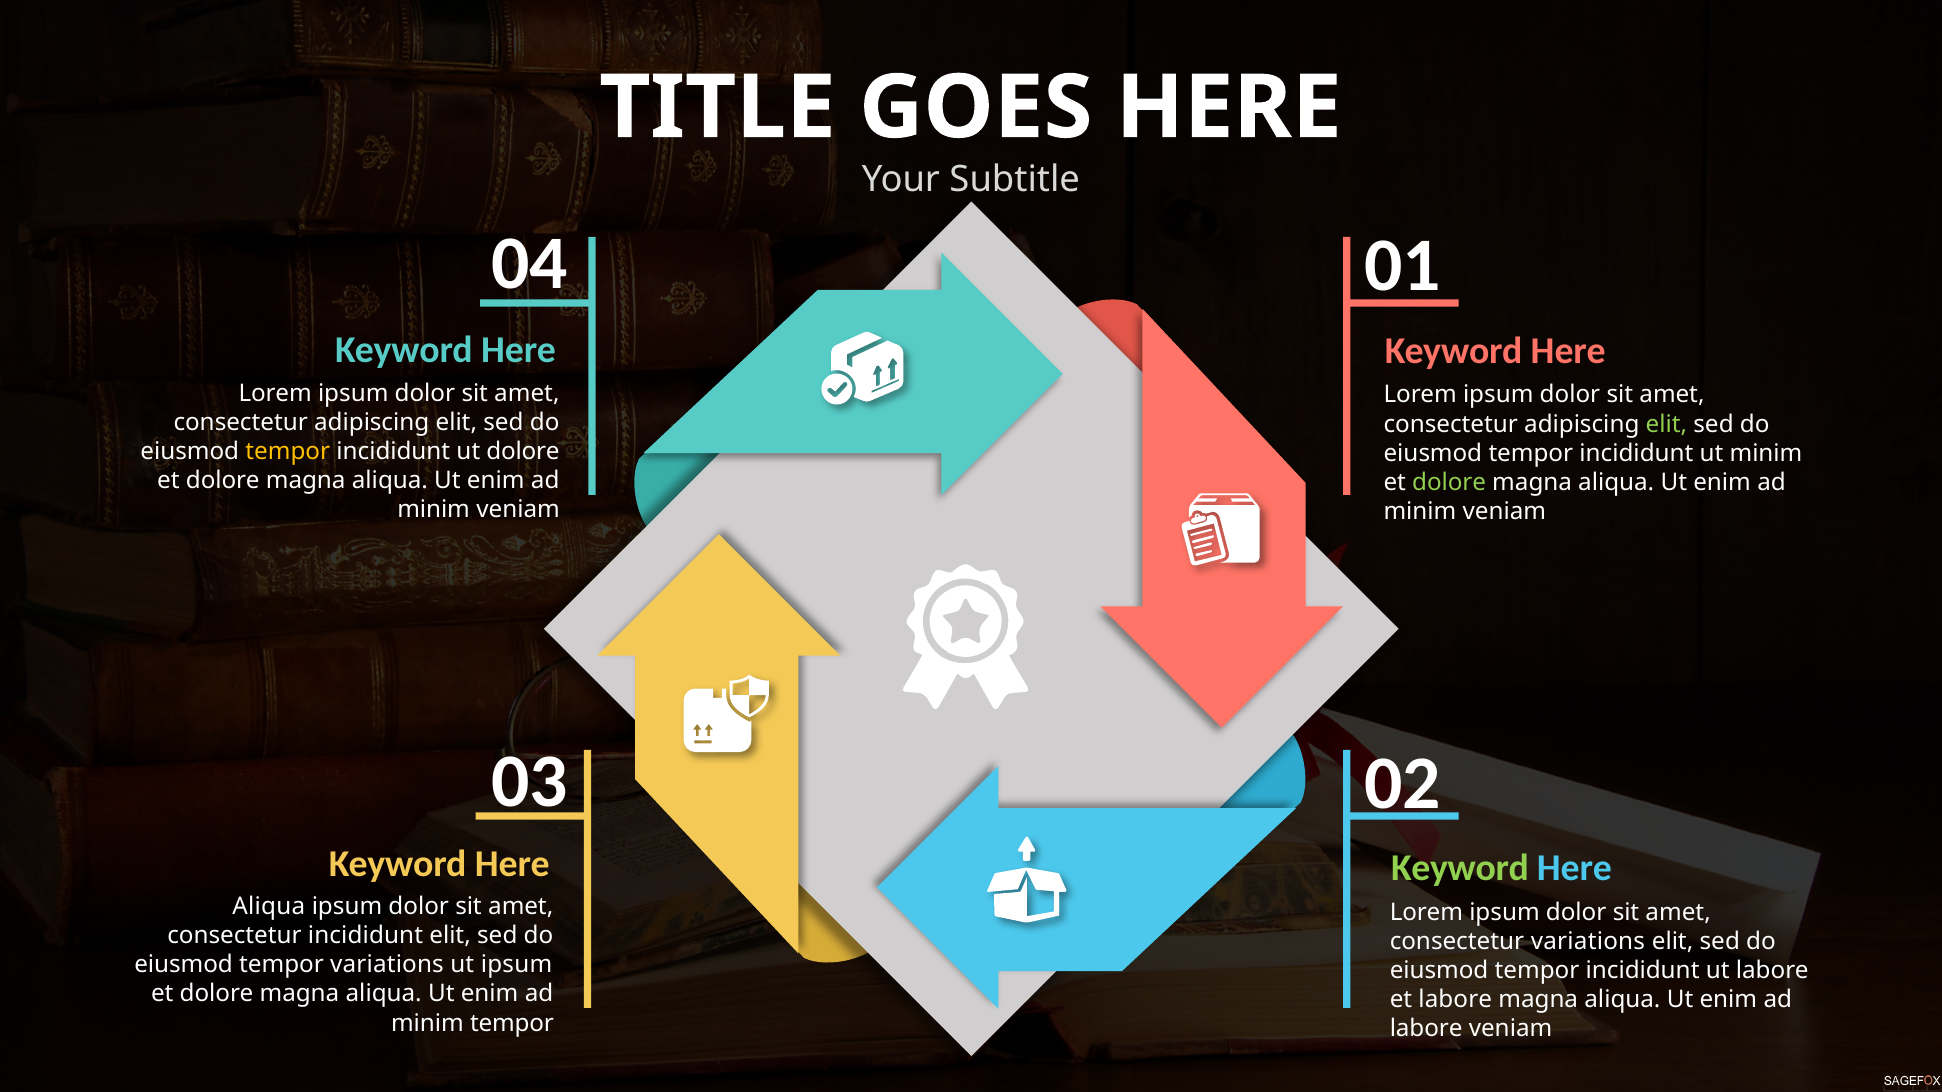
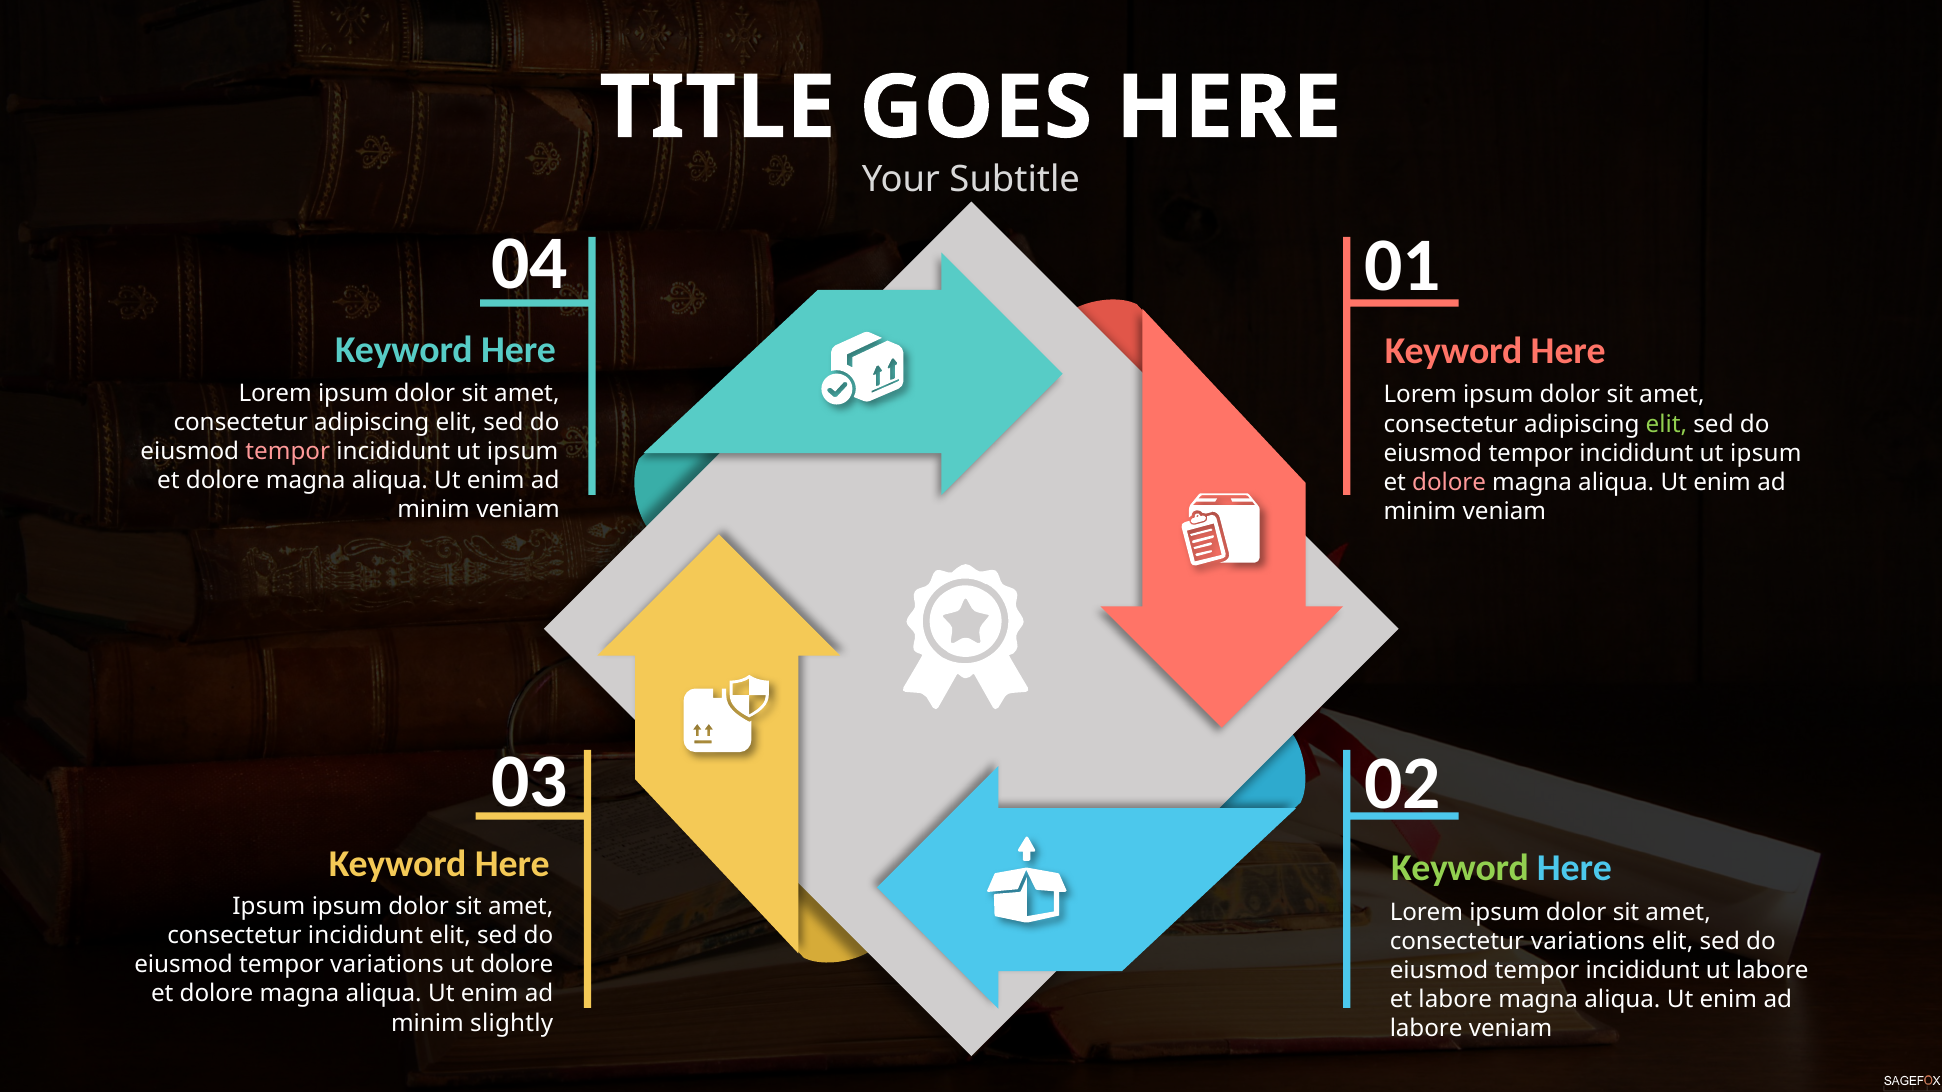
tempor colour: yellow -> pink (288, 451)
dolore: dolore -> ipsum (523, 451)
minim: minim -> ipsum (1766, 453)
dolore colour: light green -> pink (1449, 482)
Aliqua: Aliqua -> Ipsum (269, 907)
ut ipsum: ipsum -> dolore (517, 965)
minim tempor: tempor -> slightly (512, 1023)
